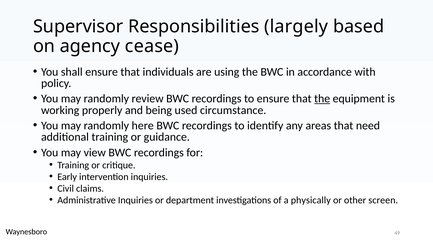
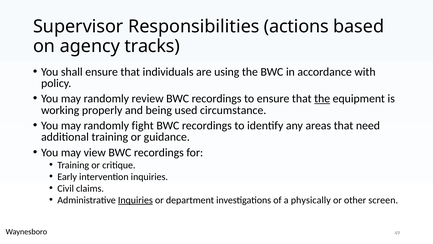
largely: largely -> actions (296, 27)
cease: cease -> tracks (152, 46)
here: here -> fight (143, 125)
Inquiries underline: none -> present (135, 200)
